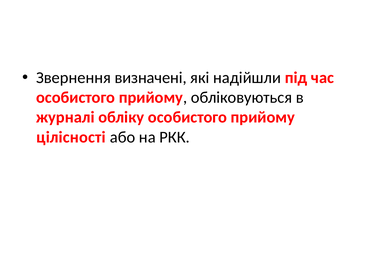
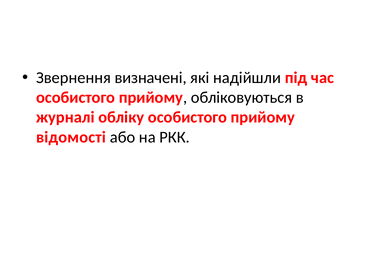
цілісності: цілісності -> відомості (71, 137)
